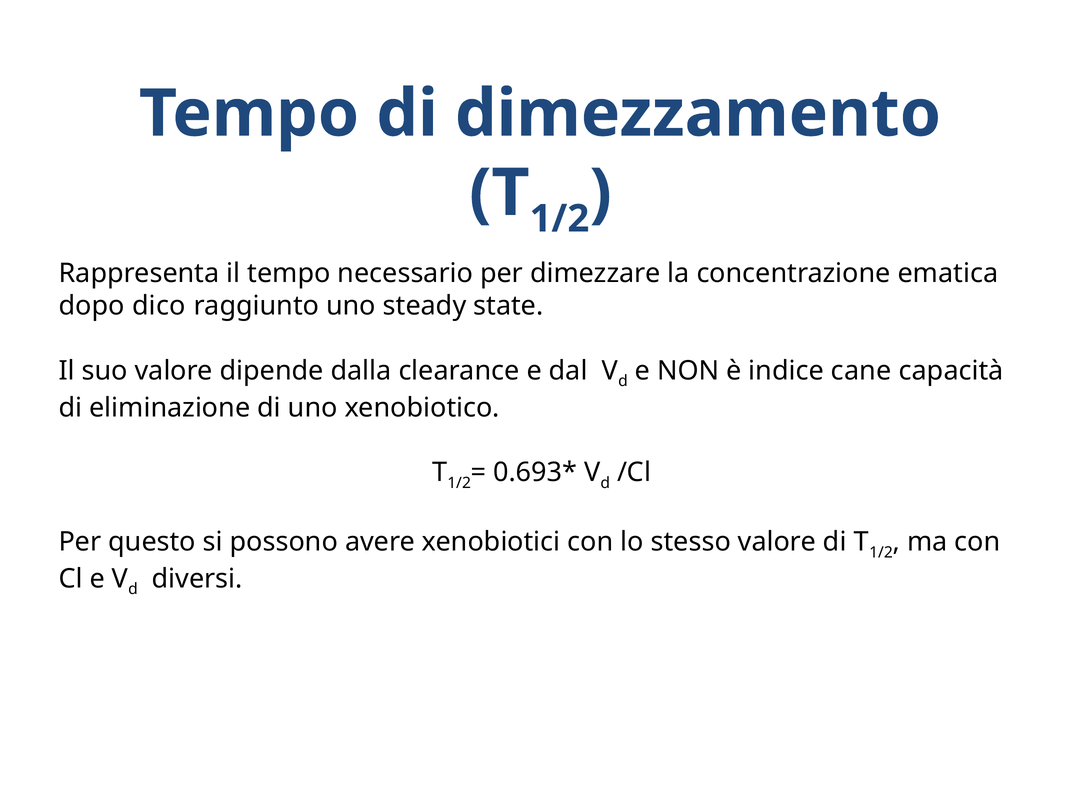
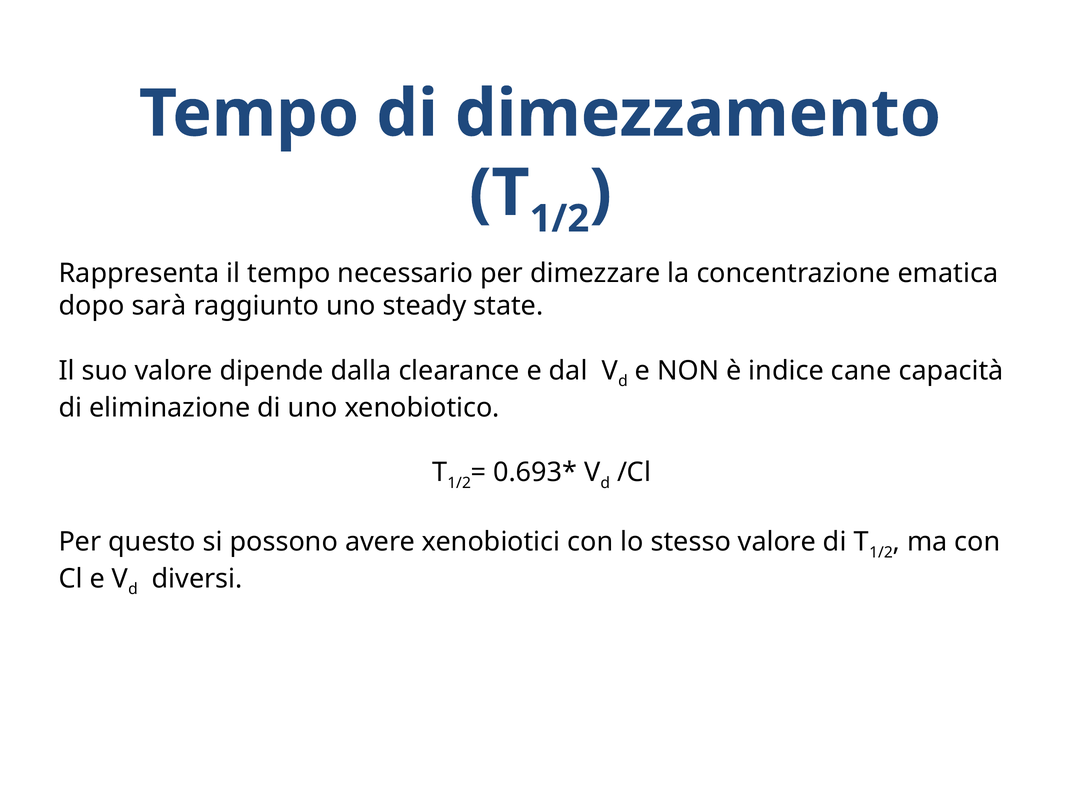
dico: dico -> sarà (159, 306)
